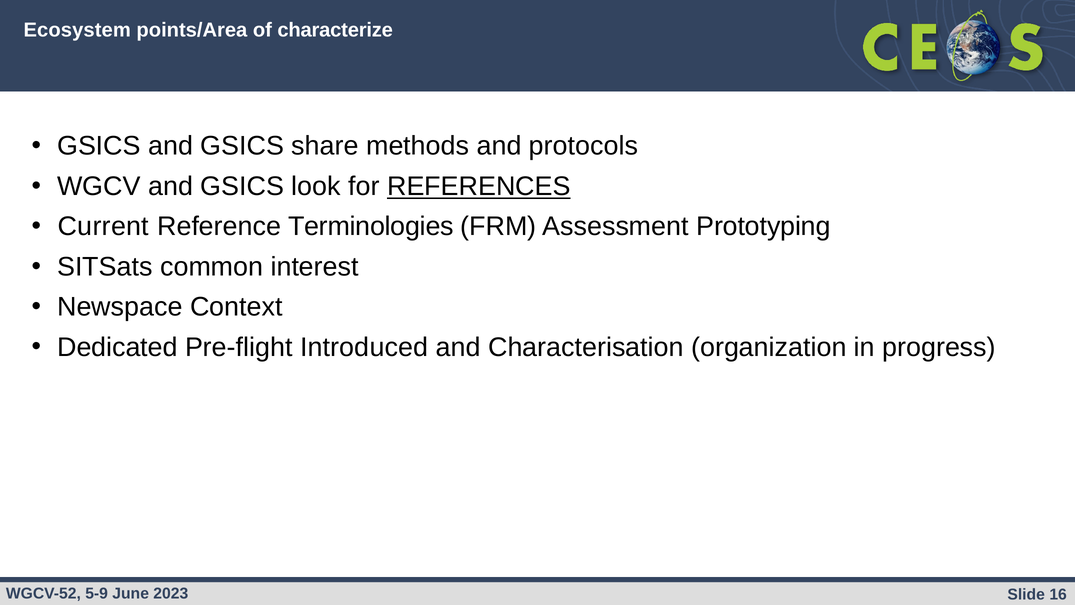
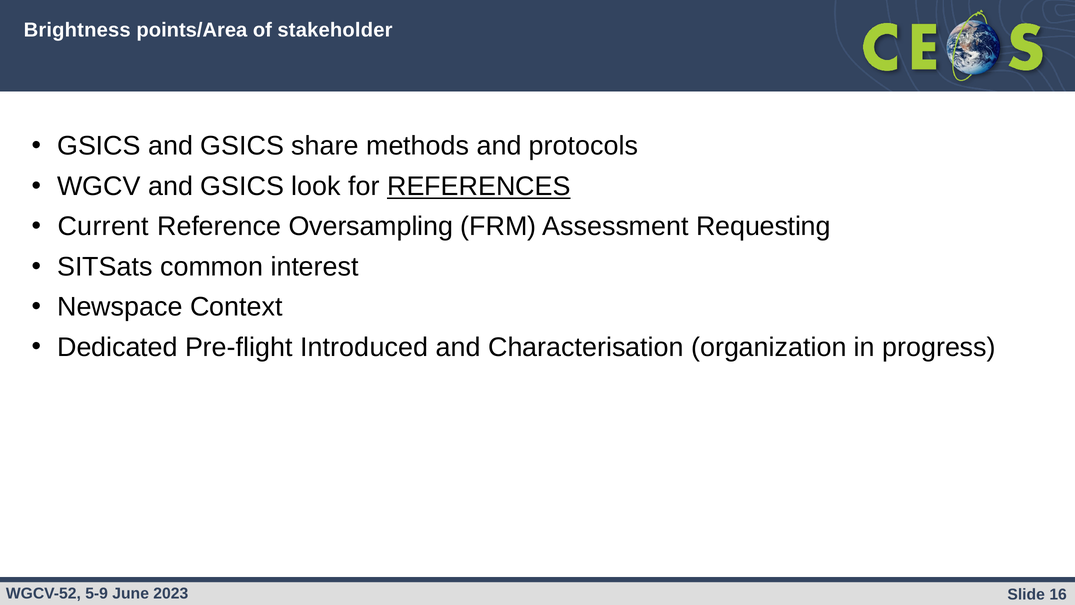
Ecosystem: Ecosystem -> Brightness (77, 30)
characterize: characterize -> stakeholder (335, 30)
Terminologies: Terminologies -> Oversampling (371, 226)
Prototyping: Prototyping -> Requesting (763, 226)
